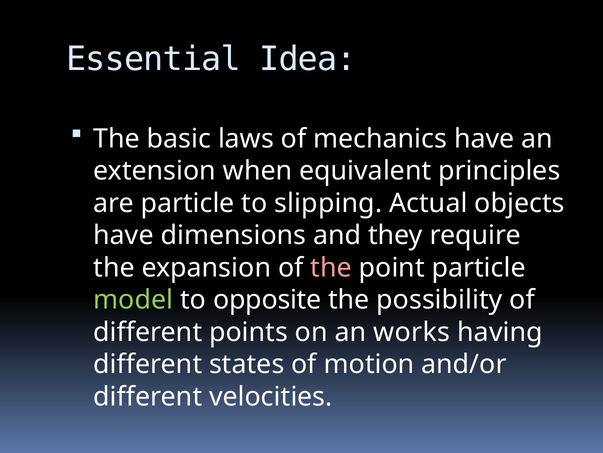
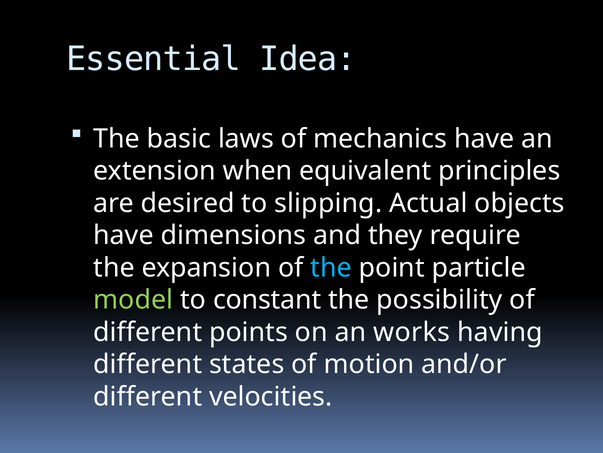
are particle: particle -> desired (188, 203)
the colour: pink -> light blue (331, 267)
opposite: opposite -> constant (267, 300)
